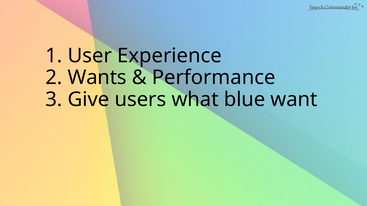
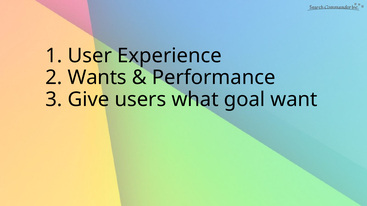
blue: blue -> goal (245, 100)
